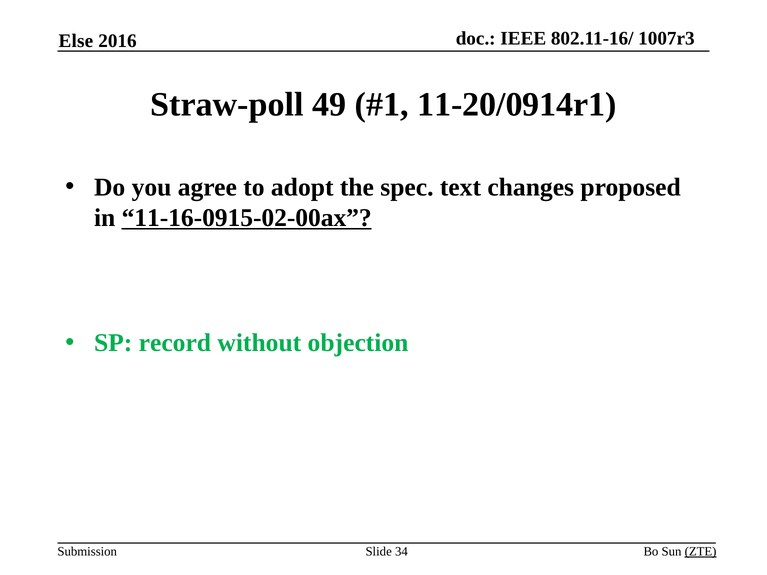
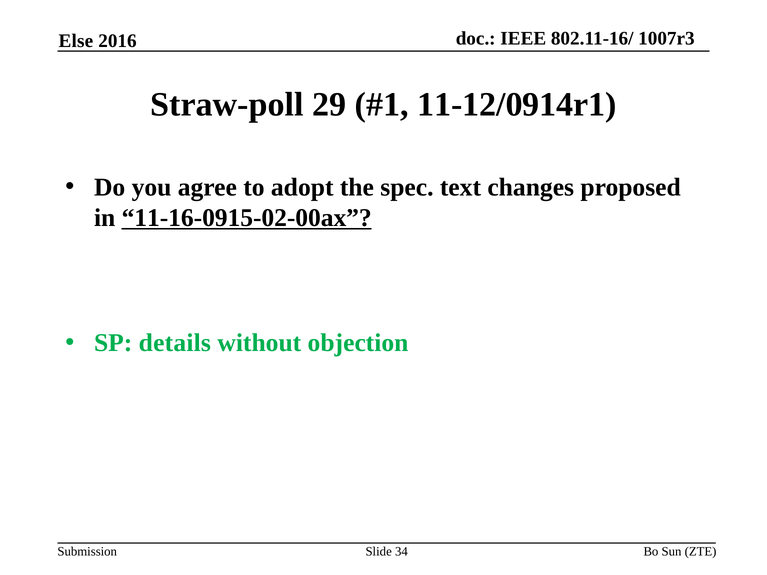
49: 49 -> 29 (329, 105)
11-20/0914r1: 11-20/0914r1 -> 11-12/0914r1 (517, 105)
record: record -> details (175, 343)
ZTE underline: present -> none (701, 552)
